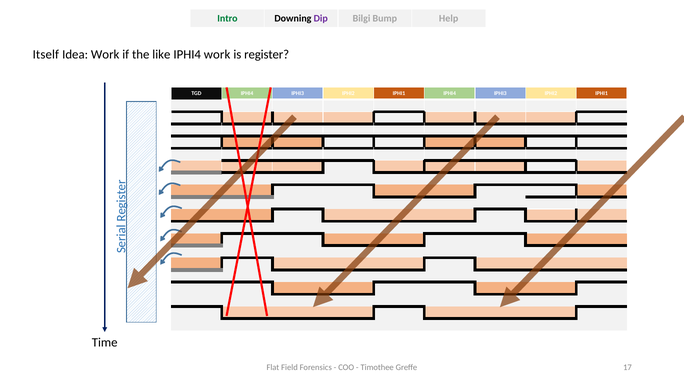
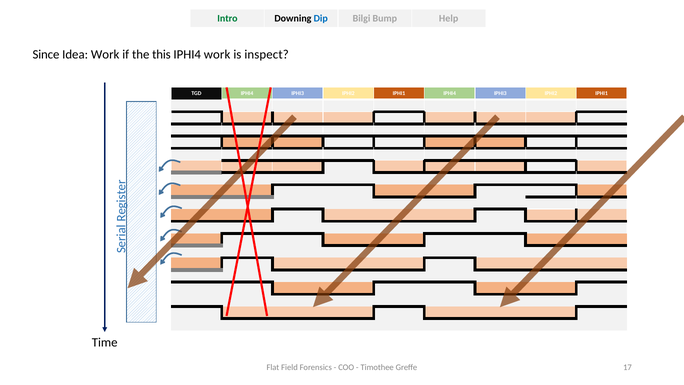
Dip colour: purple -> blue (321, 18)
Itself: Itself -> Since (46, 55)
like: like -> this (161, 55)
register: register -> inspect (267, 55)
